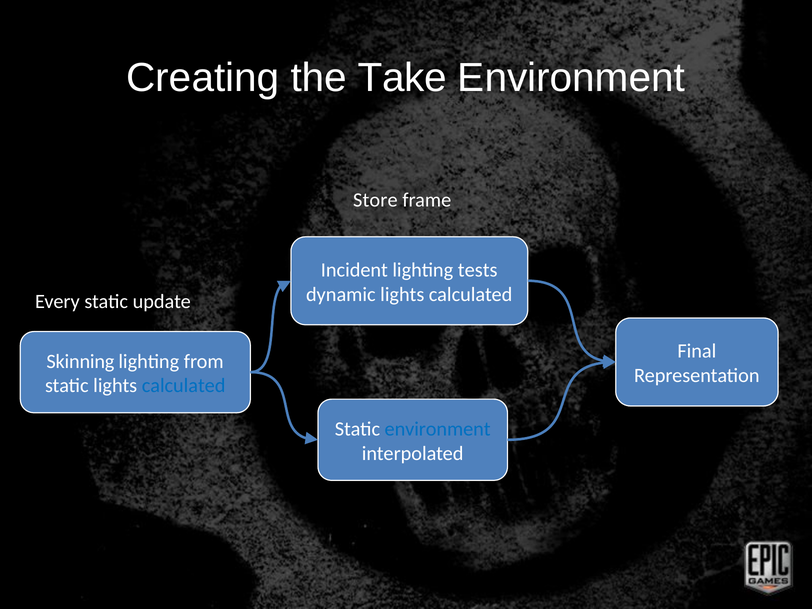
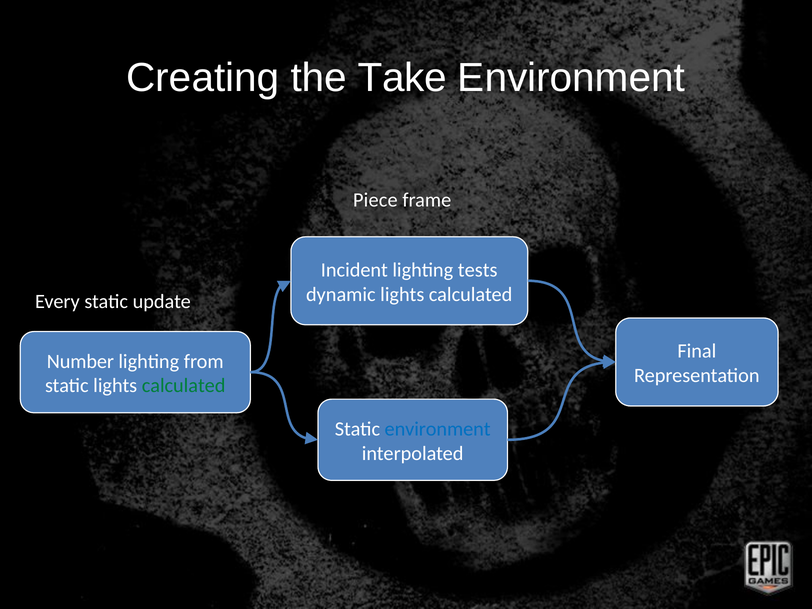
Store: Store -> Piece (375, 200)
Skinning: Skinning -> Number (80, 361)
calculated colour: blue -> green (184, 386)
